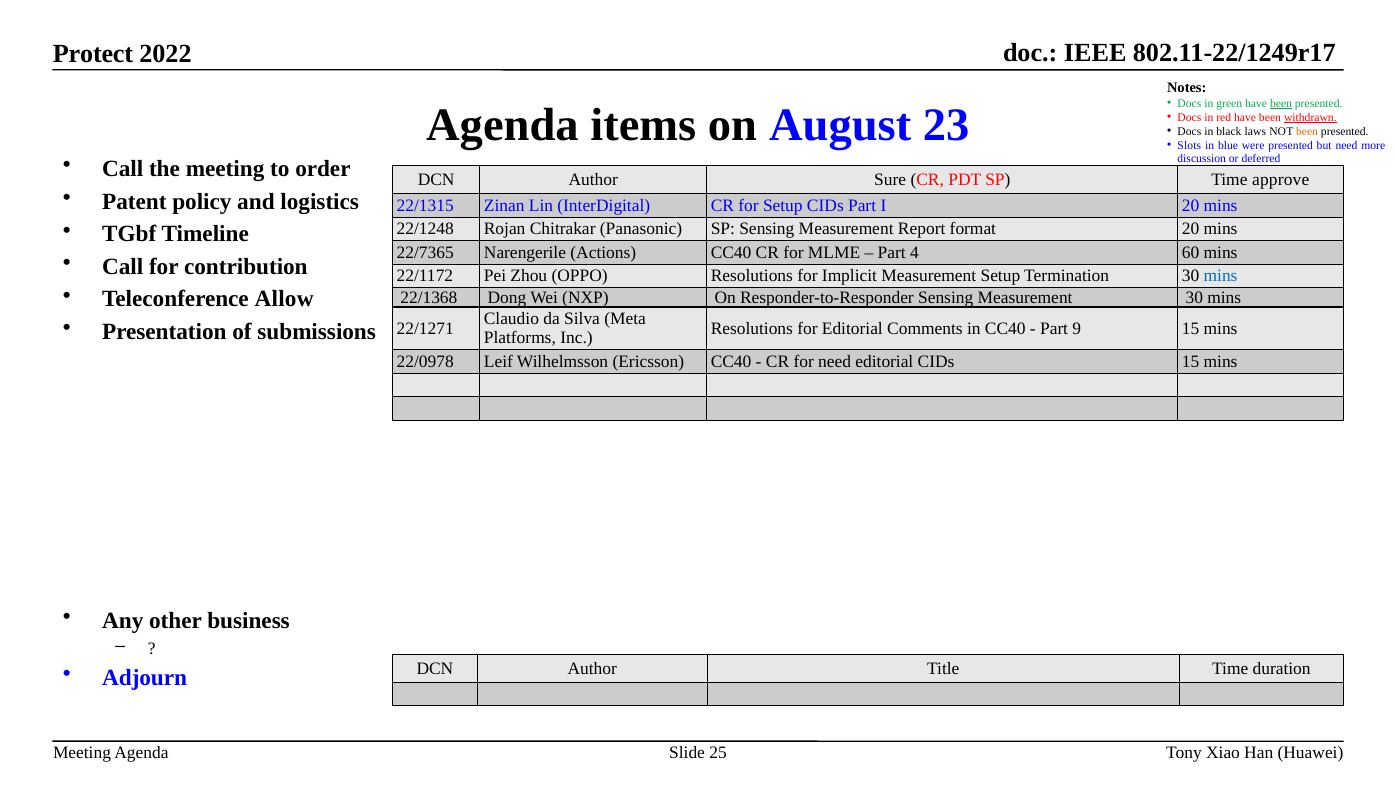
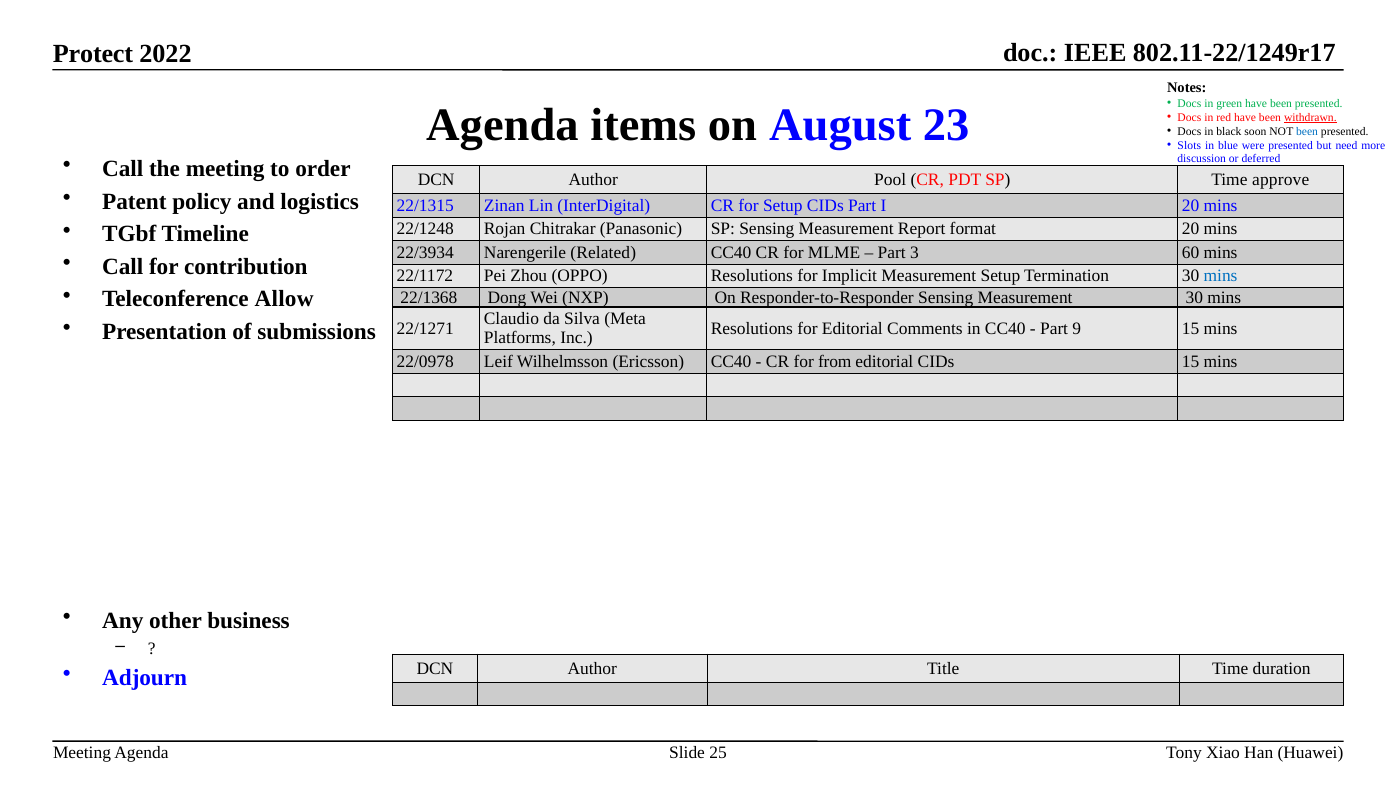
been underline: present -> none (1281, 103)
laws: laws -> soon (1255, 131)
been colour: orange -> blue (1307, 131)
Sure: Sure -> Pool (890, 180)
22/7365: 22/7365 -> 22/3934 (425, 253)
Actions: Actions -> Related (603, 253)
4: 4 -> 3 (914, 253)
for need: need -> from (835, 362)
